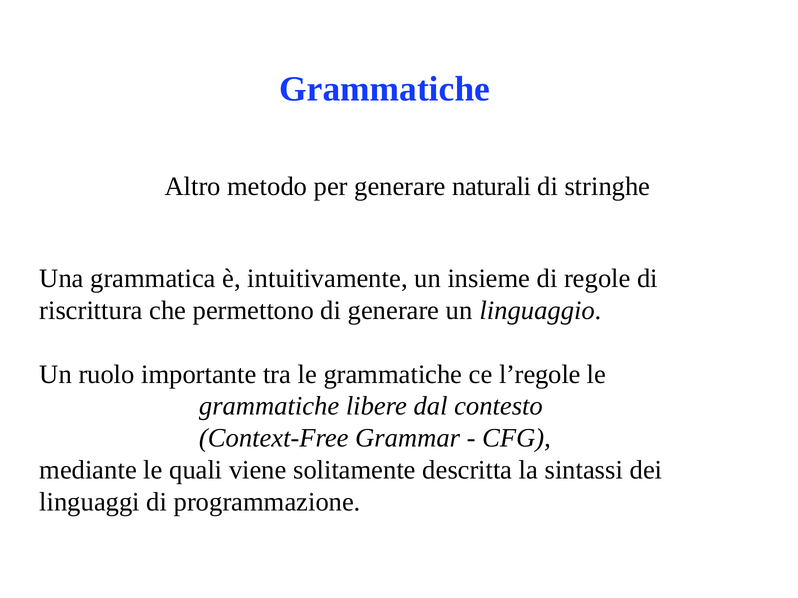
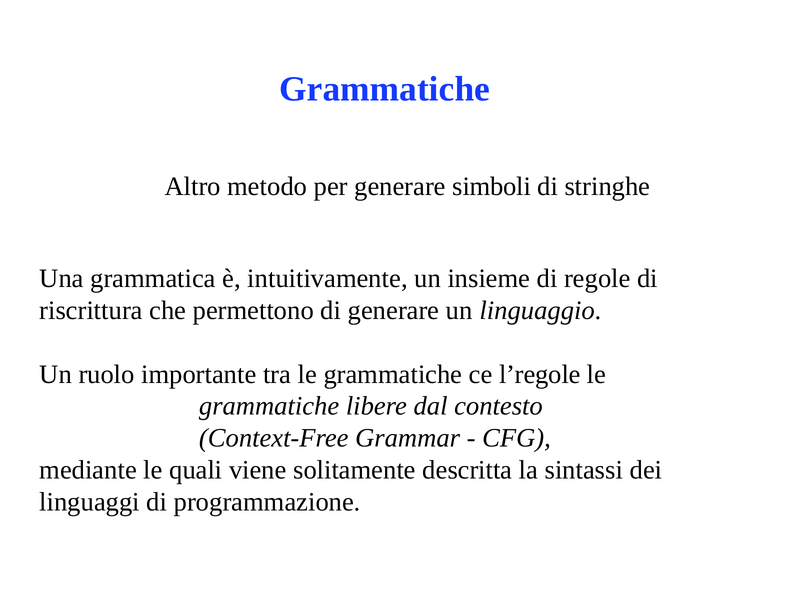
naturali: naturali -> simboli (492, 186)
